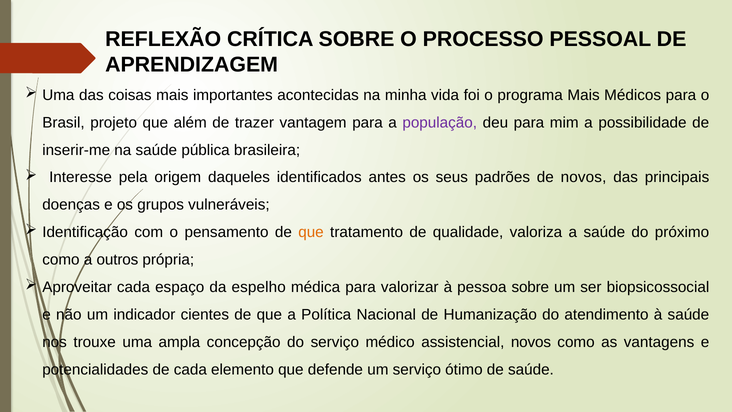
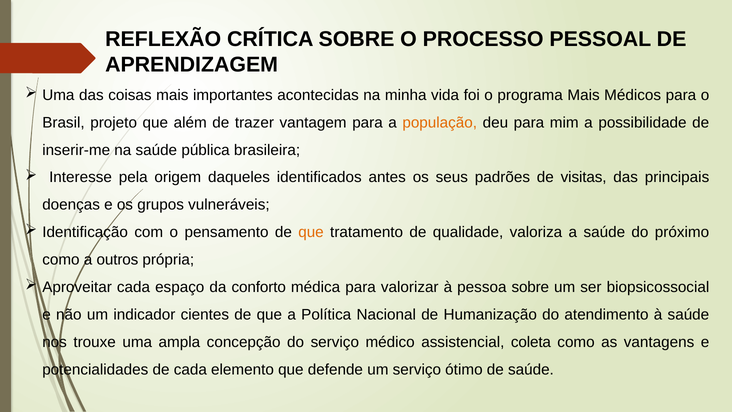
população colour: purple -> orange (440, 122)
de novos: novos -> visitas (584, 177)
espelho: espelho -> conforto (259, 287)
assistencial novos: novos -> coleta (531, 342)
